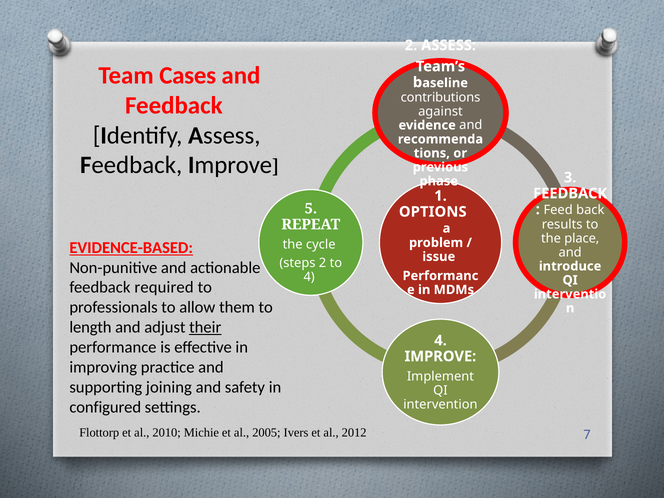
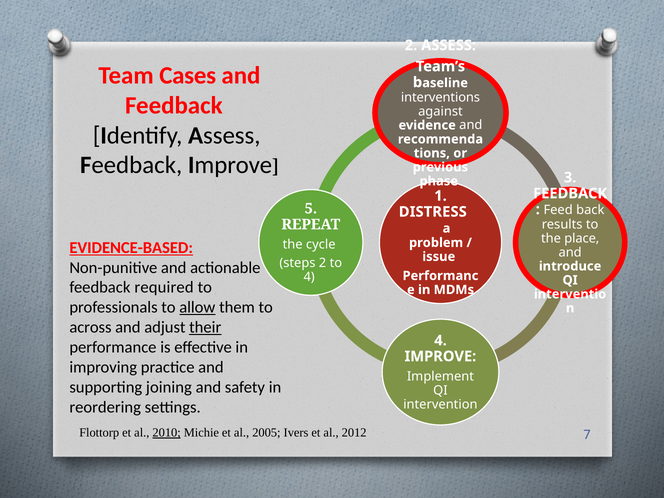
contributions: contributions -> interventions (440, 97)
OPTIONS: OPTIONS -> DISTRESS (433, 212)
allow underline: none -> present (197, 307)
length: length -> across (90, 327)
configured: configured -> reordering (105, 407)
2010 underline: none -> present (167, 433)
